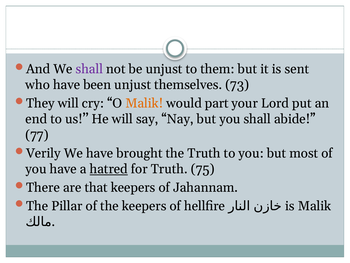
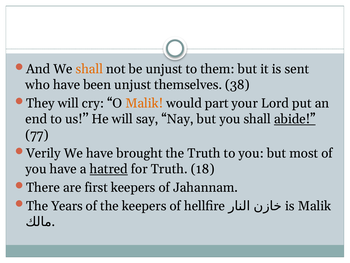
shall colour: purple -> orange (89, 69)
73: 73 -> 38 (237, 85)
abide underline: none -> present (295, 119)
75: 75 -> 18 (203, 169)
that: that -> first (96, 187)
Pillar: Pillar -> Years (67, 206)
